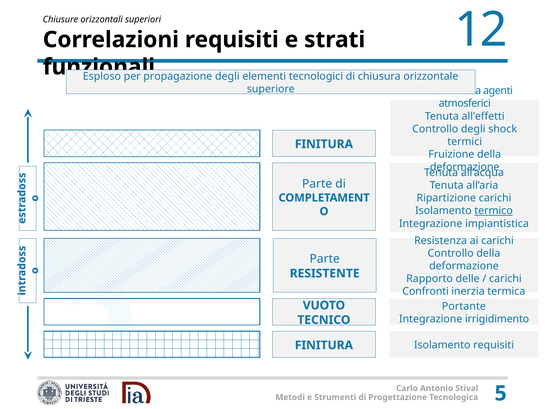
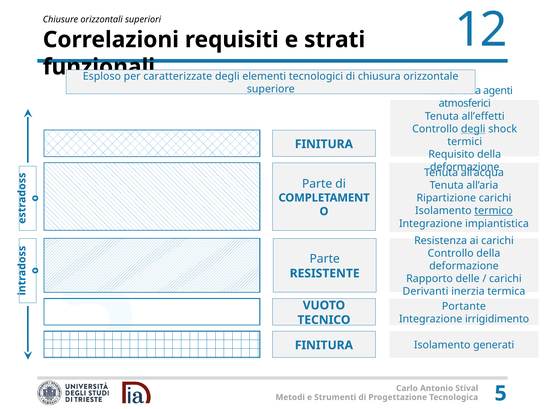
propagazione: propagazione -> caratterizzate (178, 76)
degli underline: none -> present (473, 129)
Fruizione: Fruizione -> Requisito (451, 154)
Confronti: Confronti -> Derivanti (426, 291)
Isolamento requisiti: requisiti -> generati (494, 345)
